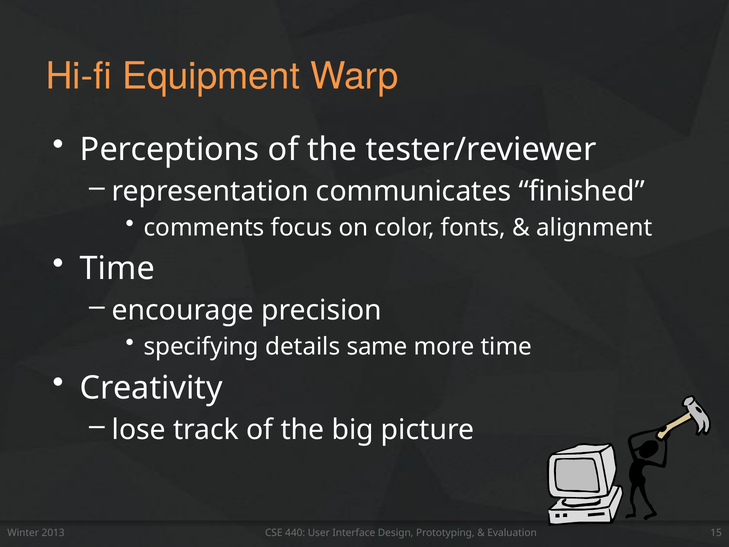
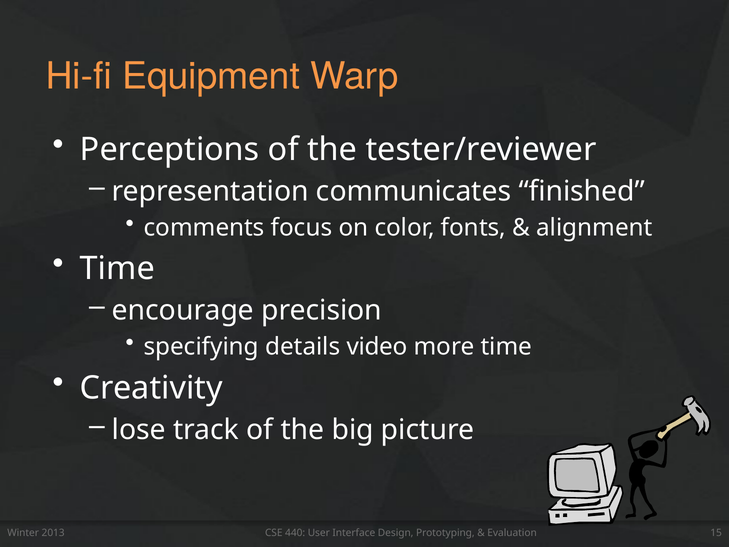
same: same -> video (377, 347)
